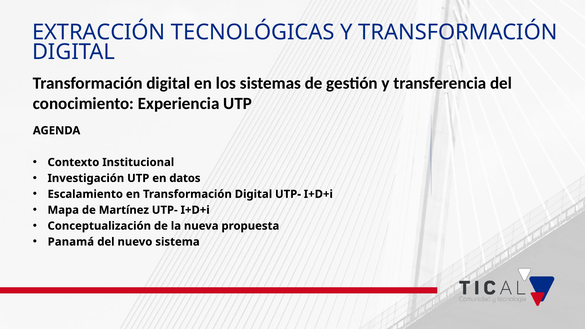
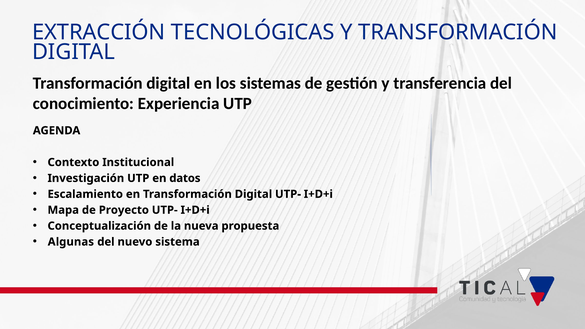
Martínez: Martínez -> Proyecto (124, 210)
Panamá: Panamá -> Algunas (71, 242)
